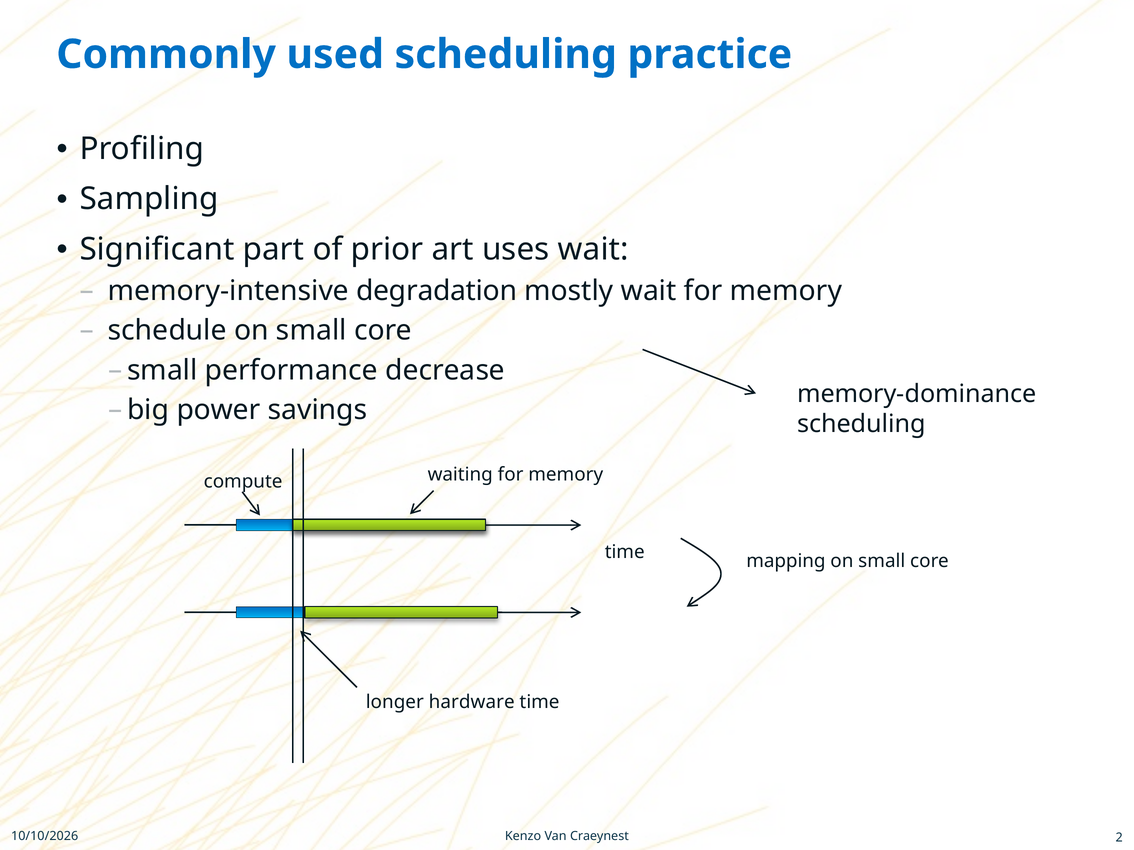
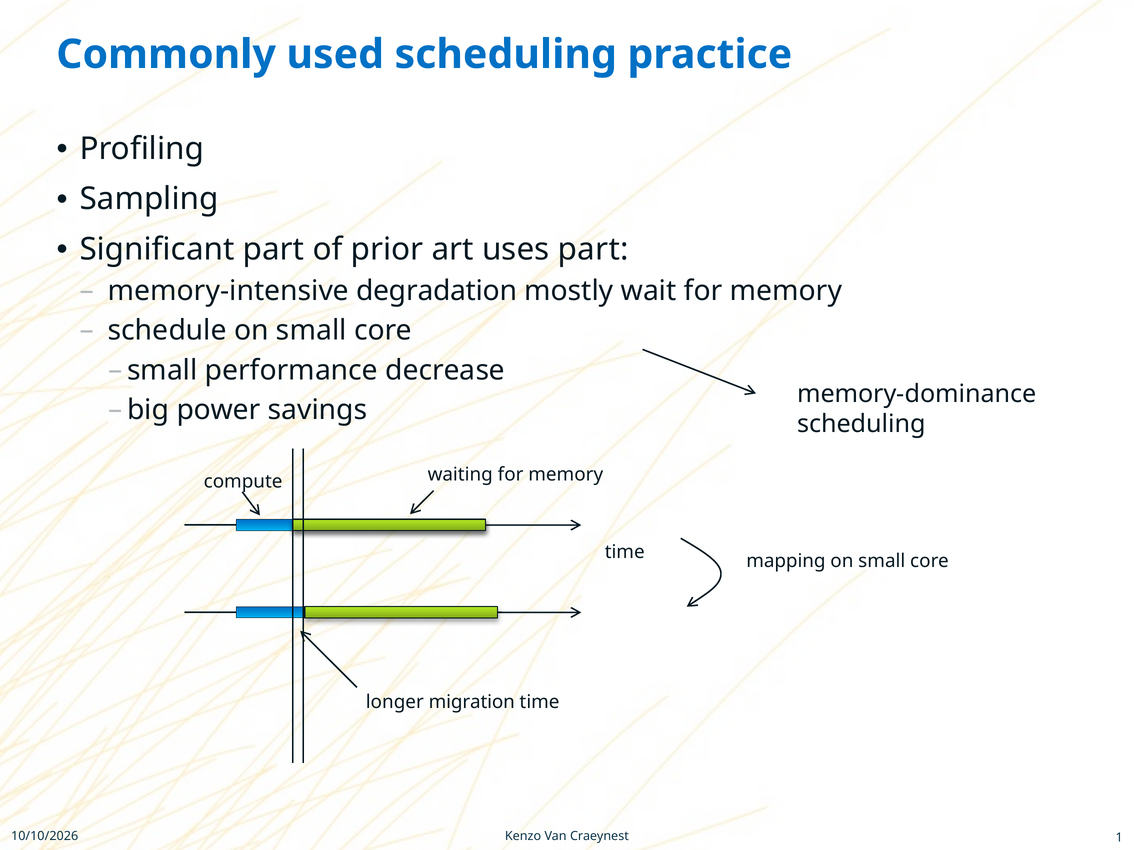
uses wait: wait -> part (593, 250)
hardware: hardware -> migration (472, 703)
2: 2 -> 1 (1119, 838)
